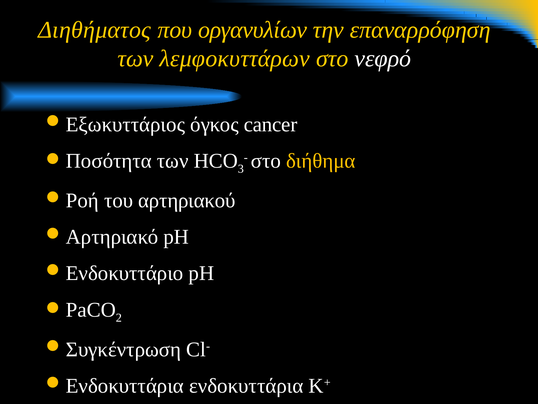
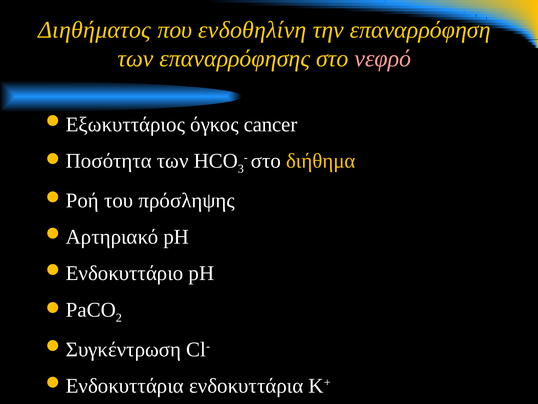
οργανυλίων: οργανυλίων -> ενδοθηλίνη (252, 30)
λεμφοκυττάρων: λεμφοκυττάρων -> επαναρρόφησης (235, 59)
νεφρό colour: white -> pink (383, 59)
αρτηριακού: αρτηριακού -> πρόσληψης (187, 200)
